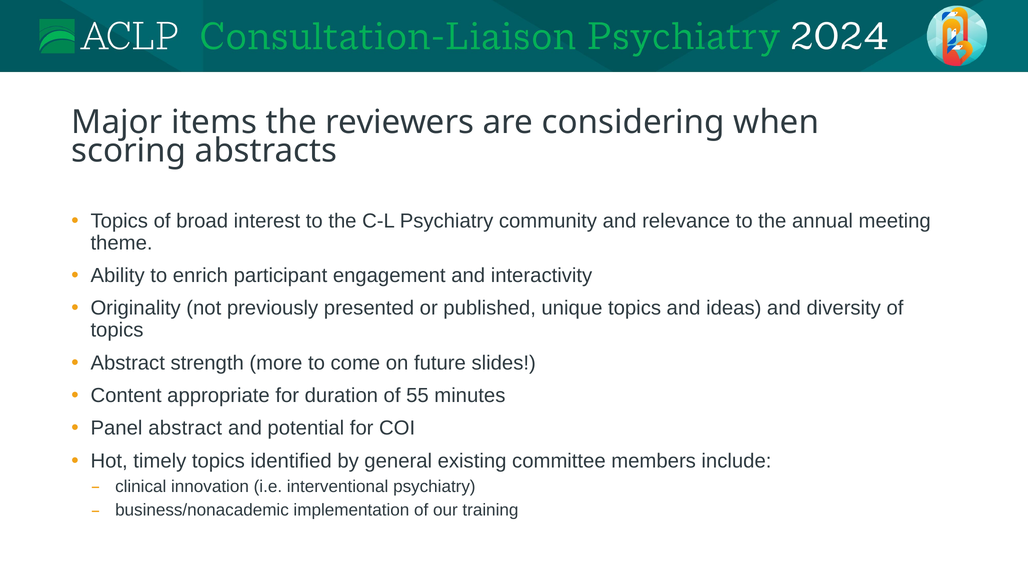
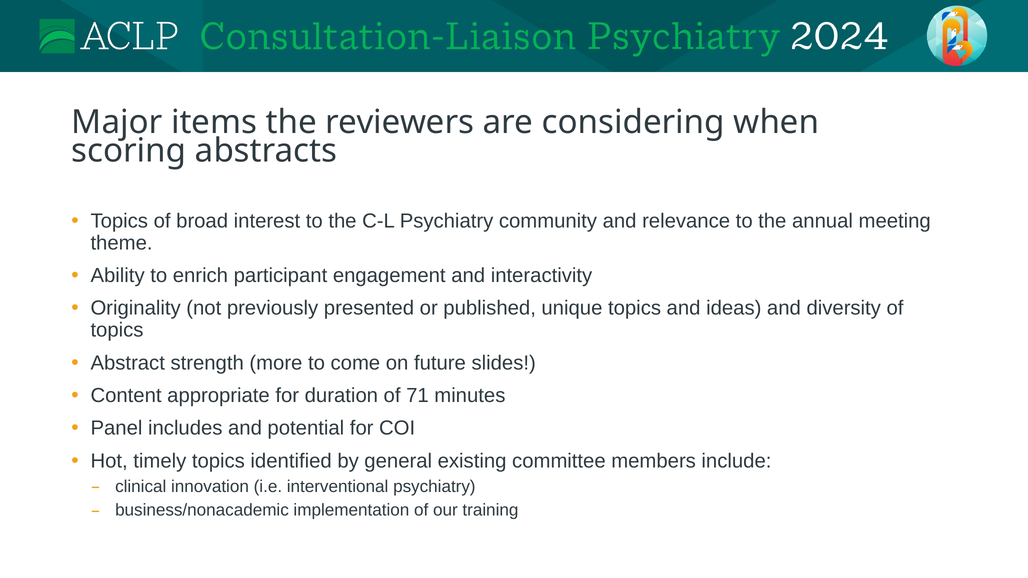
55: 55 -> 71 (417, 396)
Panel abstract: abstract -> includes (185, 428)
